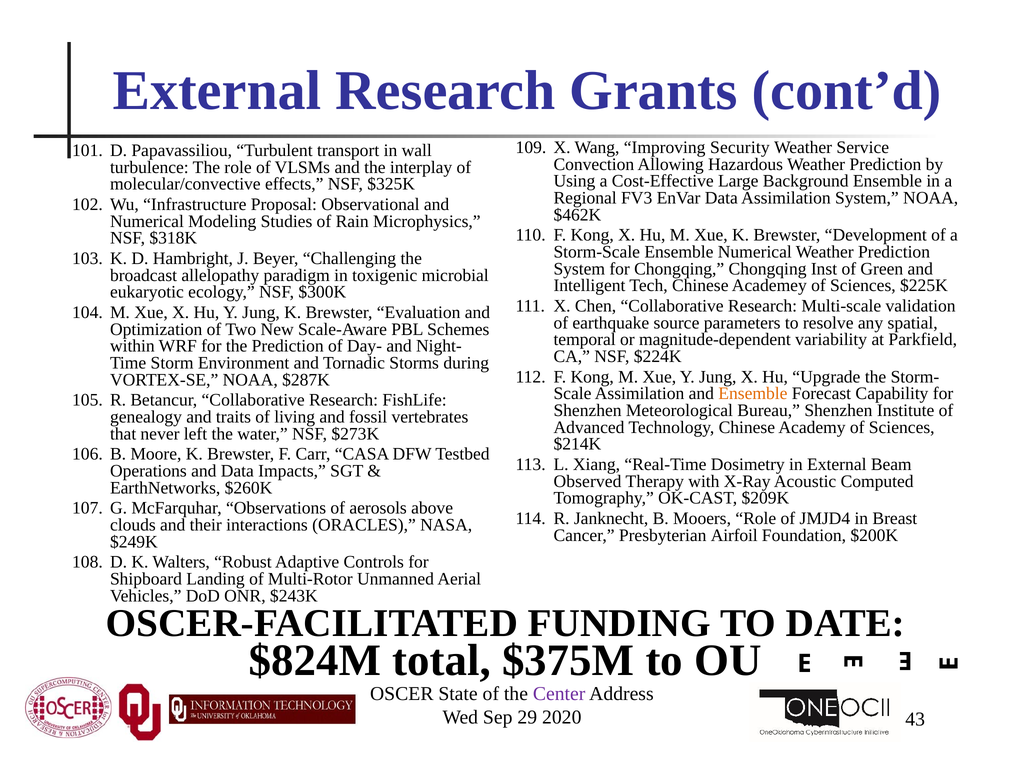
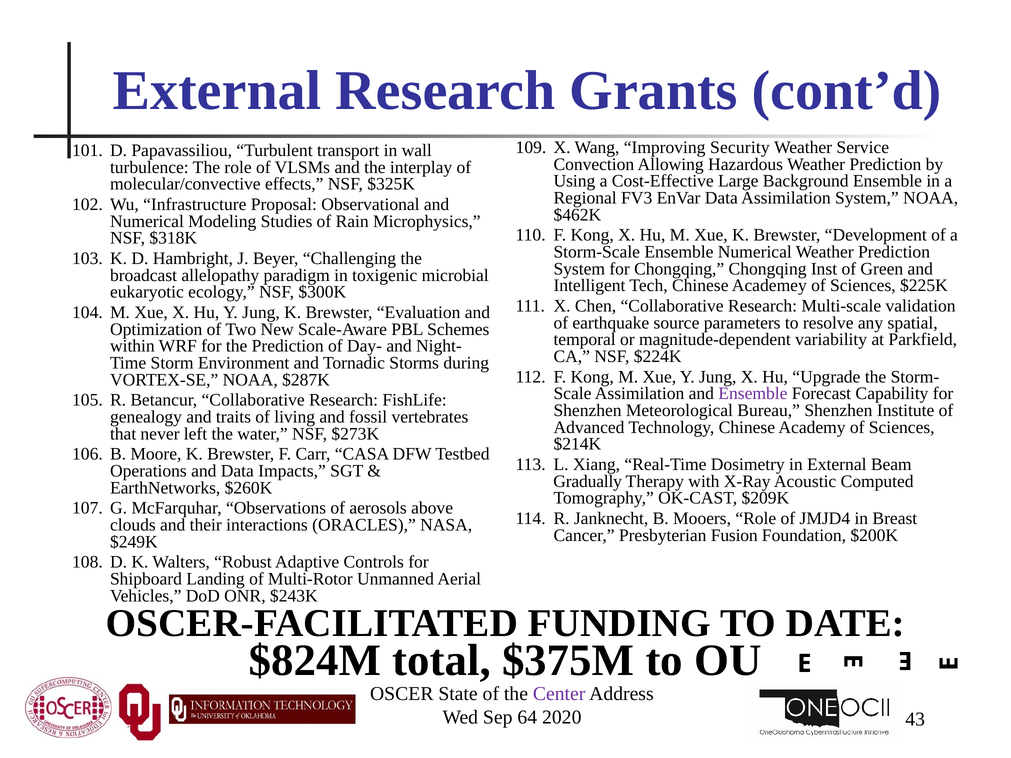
Ensemble colour: orange -> purple (753, 394)
Observed: Observed -> Gradually (588, 481)
Airfoil: Airfoil -> Fusion (734, 535)
29: 29 -> 64 (527, 717)
